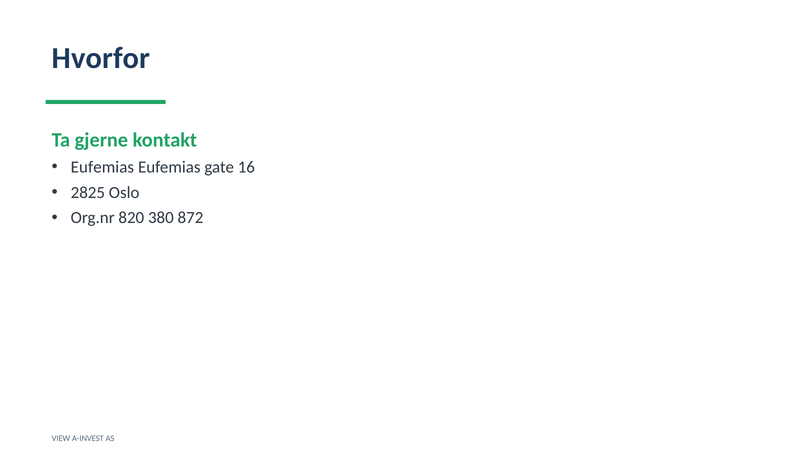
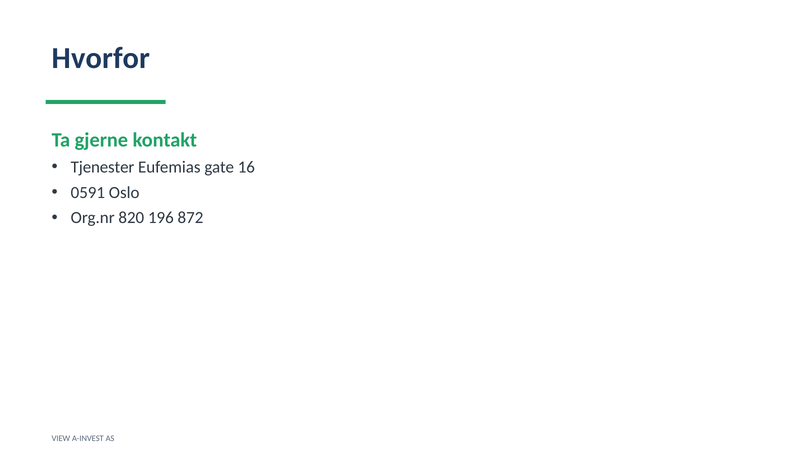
Eufemias: Eufemias -> Tjenester (103, 167)
2825: 2825 -> 0591 (88, 192)
380: 380 -> 196 (161, 218)
